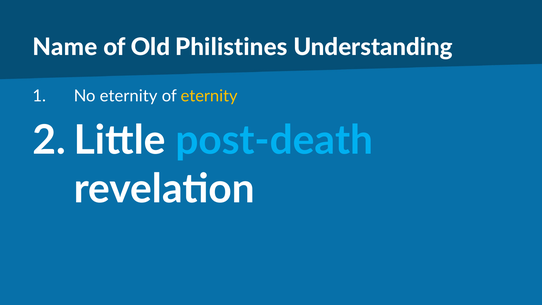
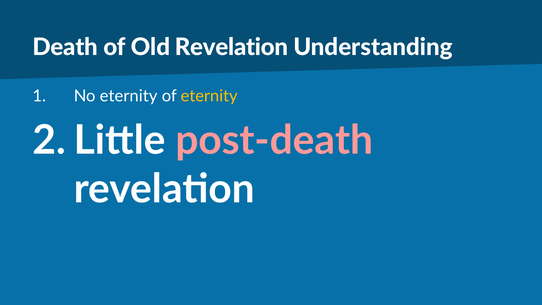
Name: Name -> Death (65, 47)
Old Philistines: Philistines -> Revelation (232, 47)
post-death colour: light blue -> pink (274, 140)
